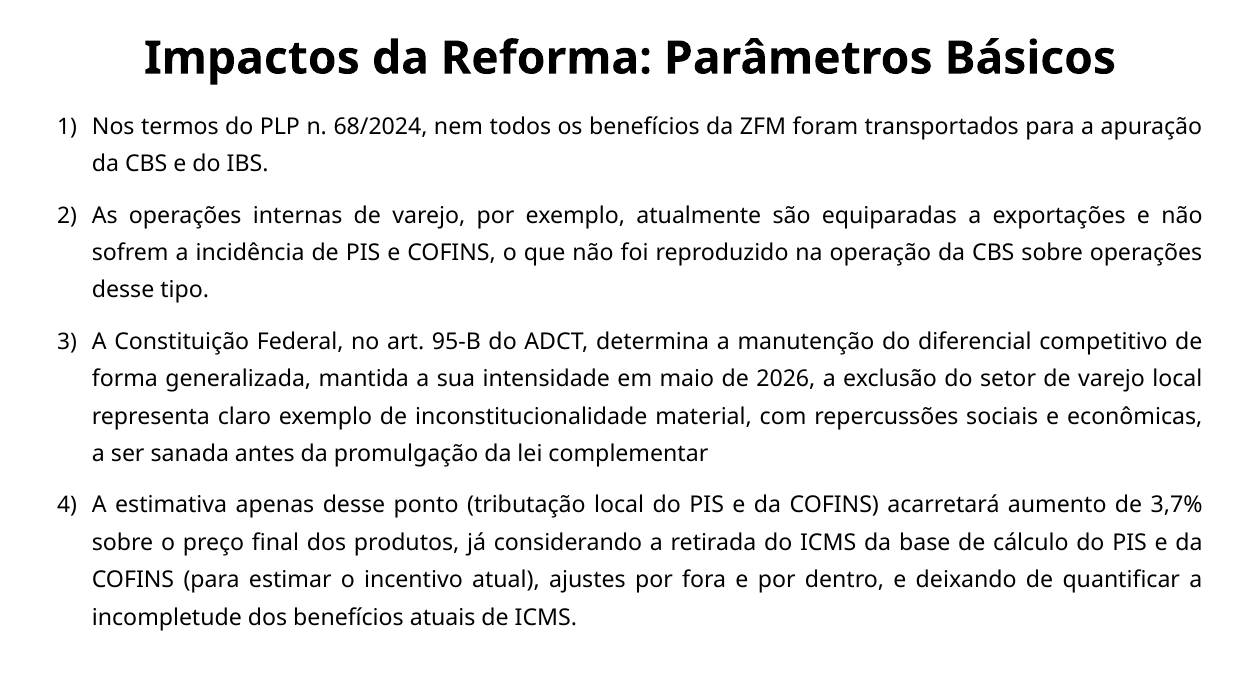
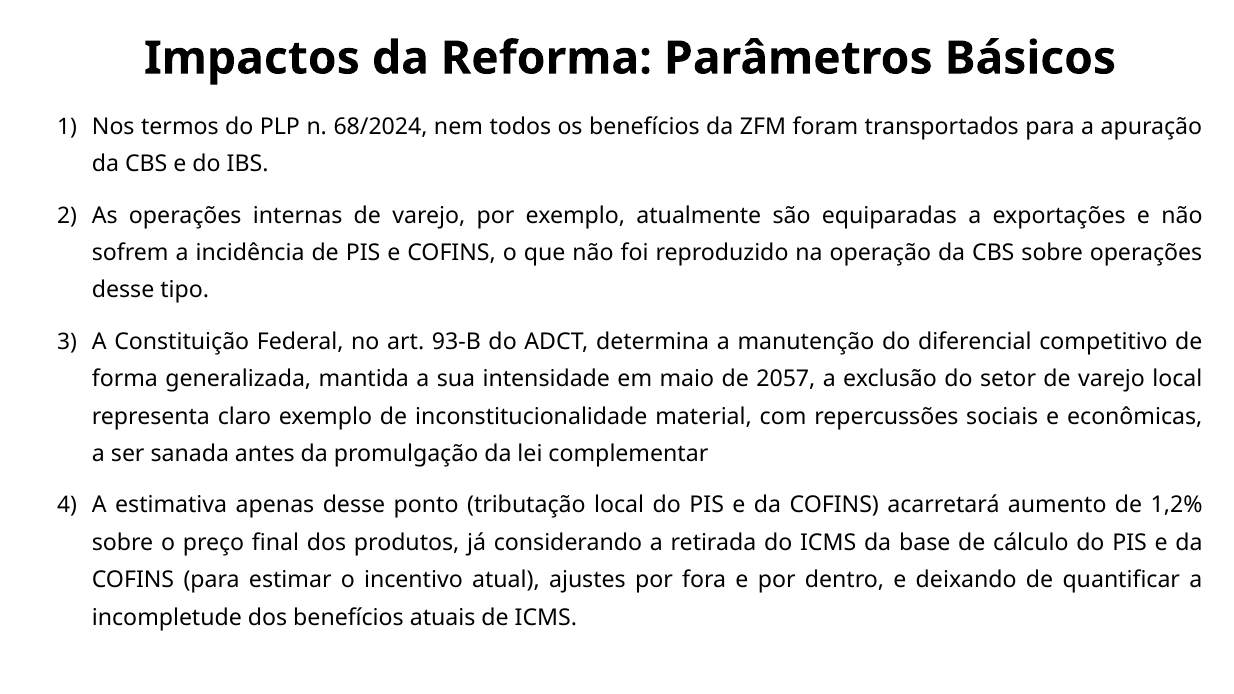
95-B: 95-B -> 93-B (456, 342)
2026: 2026 -> 2057 (786, 379)
3,7%: 3,7% -> 1,2% (1177, 505)
